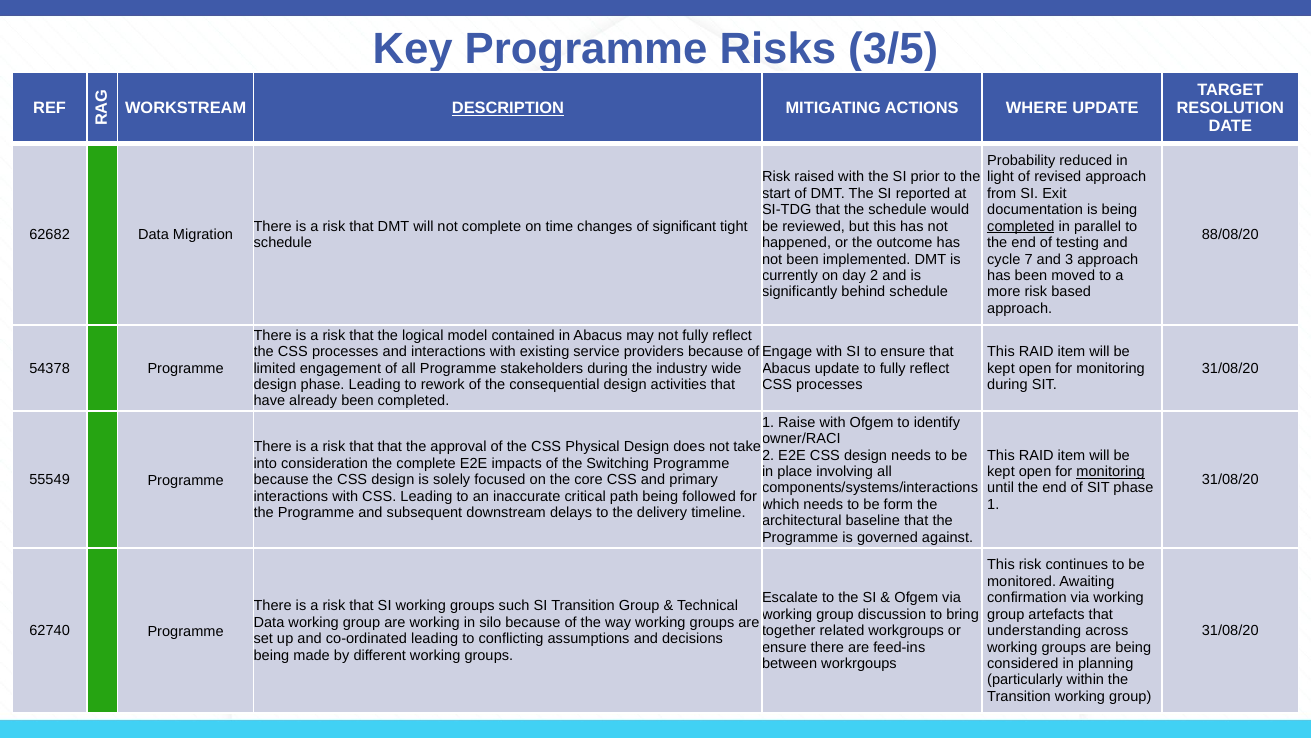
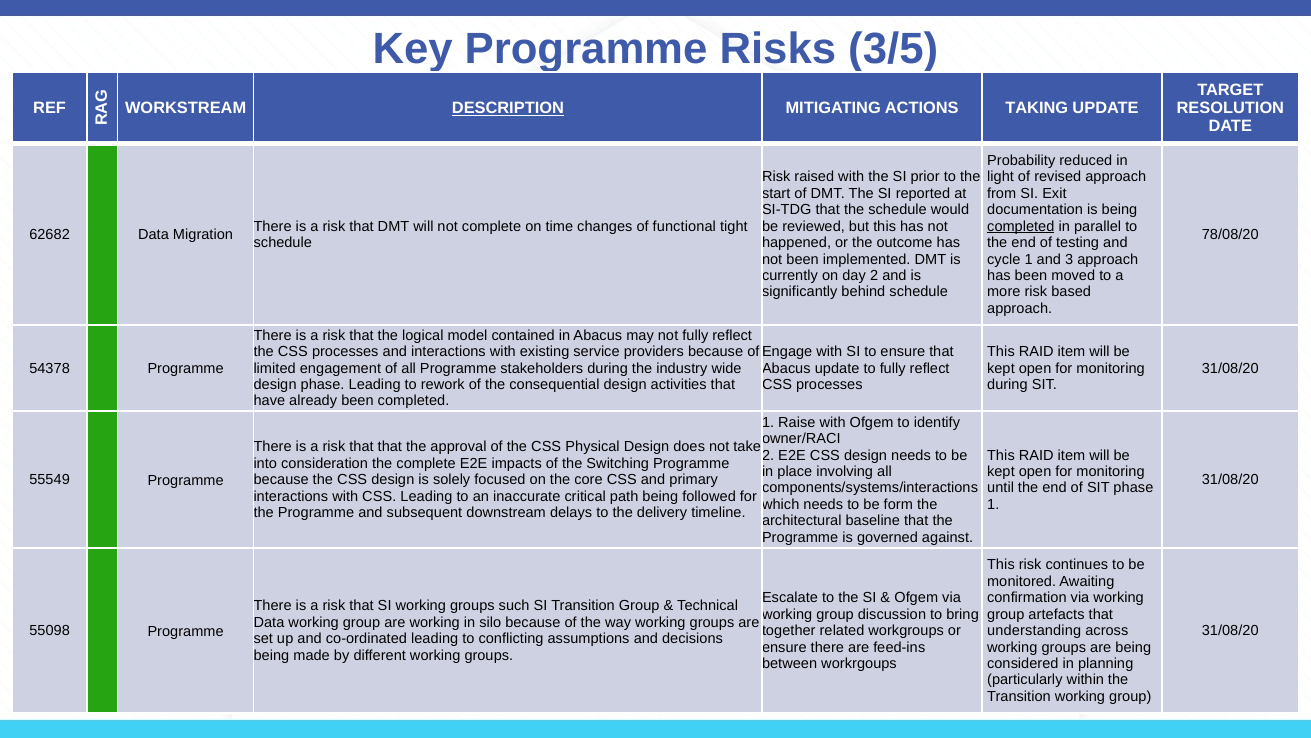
WHERE: WHERE -> TAKING (1037, 108)
significant: significant -> functional (684, 226)
88/08/20: 88/08/20 -> 78/08/20 (1230, 234)
cycle 7: 7 -> 1 (1029, 259)
monitoring underline: present -> none (1111, 471)
62740: 62740 -> 55098 (50, 630)
